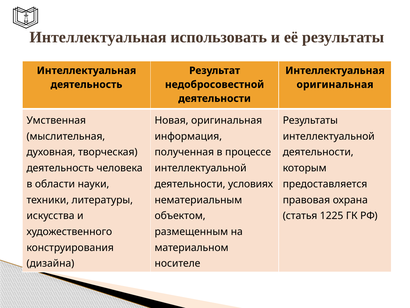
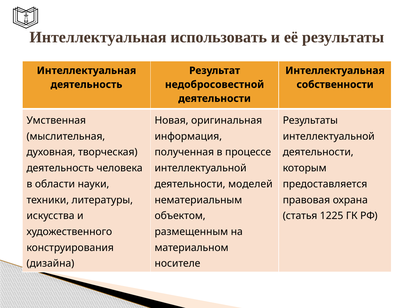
оригинальная: оригинальная -> собственности (335, 84)
условиях: условиях -> моделей (250, 184)
